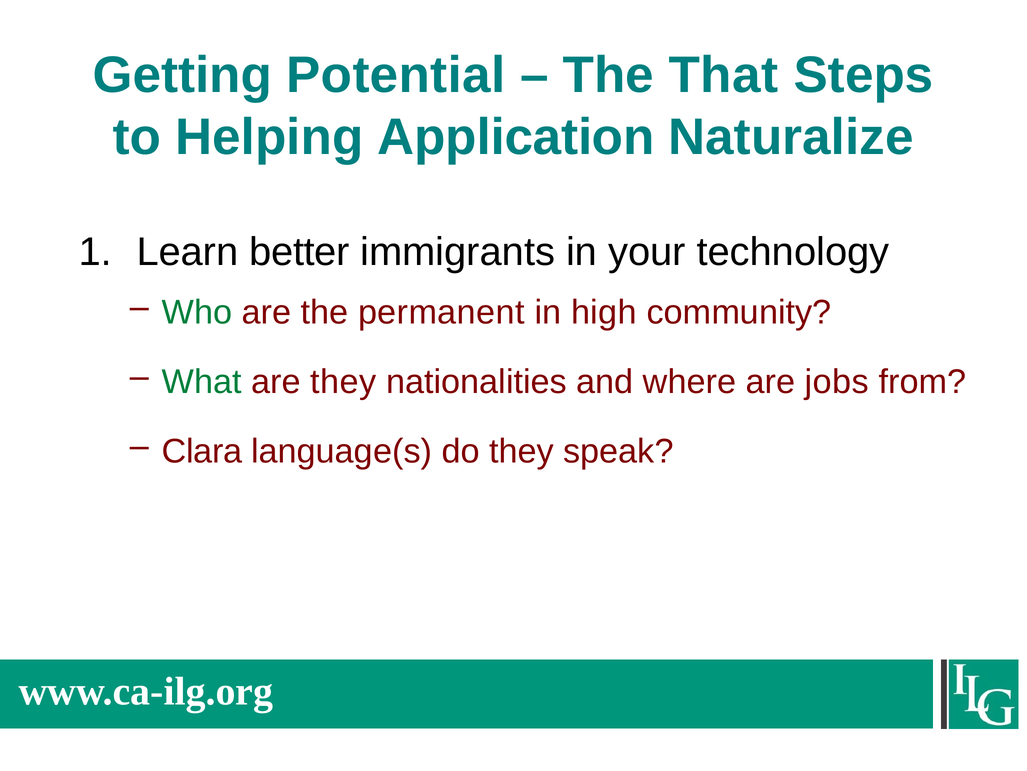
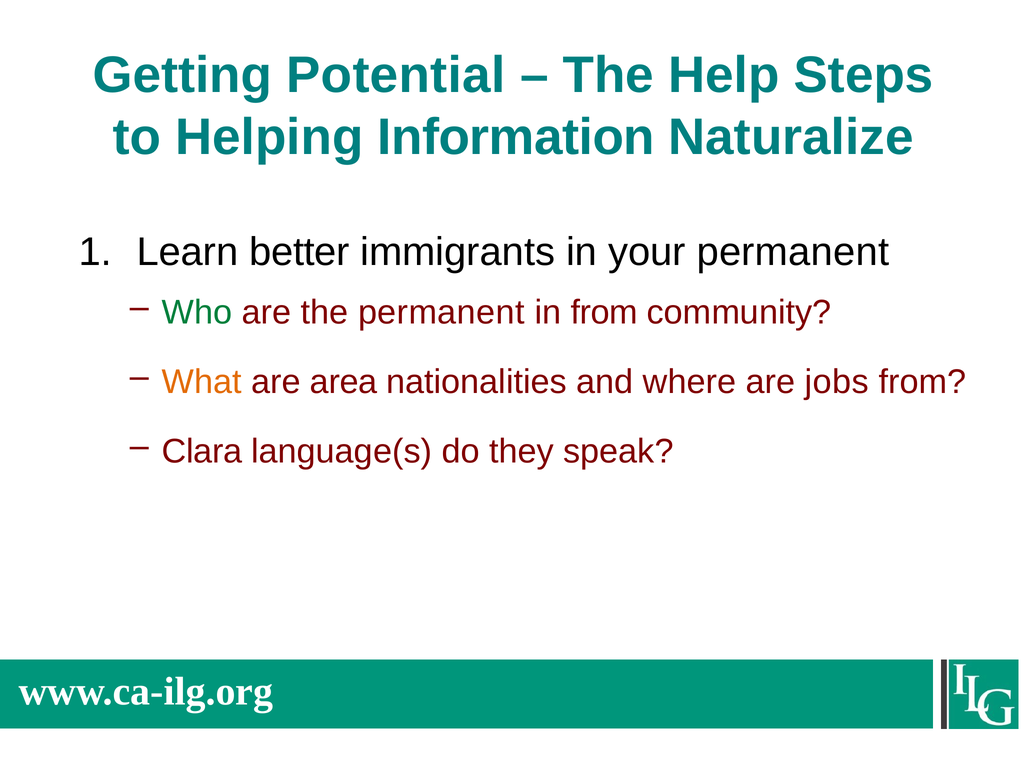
That: That -> Help (724, 75)
Application: Application -> Information (516, 137)
your technology: technology -> permanent (793, 252)
in high: high -> from (604, 312)
What colour: green -> orange (202, 382)
are they: they -> area (344, 382)
